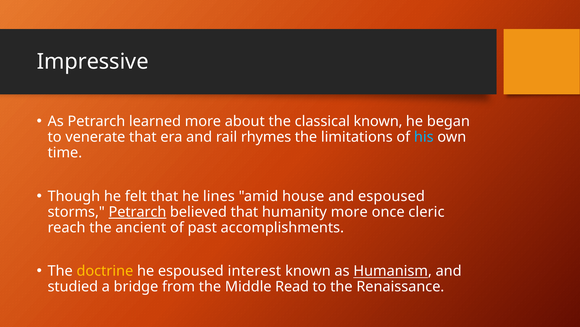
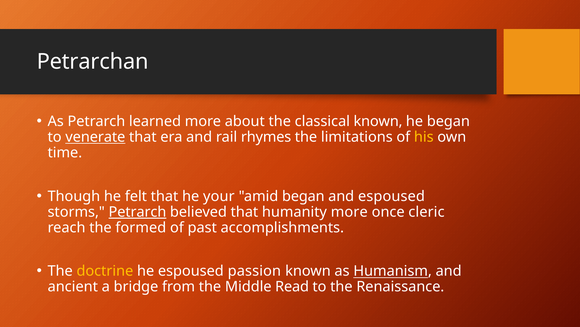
Impressive: Impressive -> Petrarchan (93, 61)
venerate underline: none -> present (95, 137)
his colour: light blue -> yellow (424, 137)
lines: lines -> your (219, 196)
amid house: house -> began (303, 196)
ancient: ancient -> formed (141, 227)
interest: interest -> passion (254, 270)
studied: studied -> ancient (73, 286)
